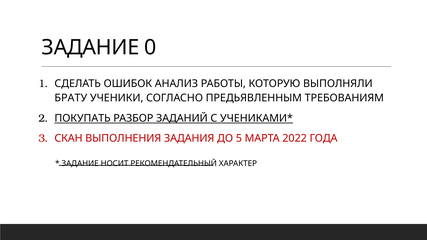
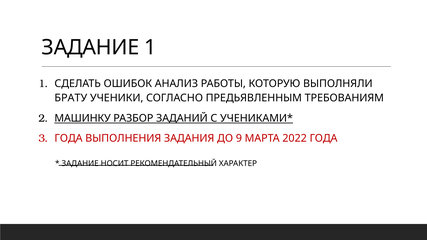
ЗАДАНИЕ 0: 0 -> 1 (150, 48)
ПОКУПАТЬ: ПОКУПАТЬ -> МАШИНКУ (83, 118)
3 СКАН: СКАН -> ГОДА (68, 139)
5: 5 -> 9 (239, 139)
